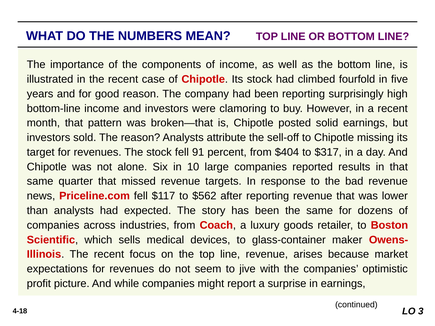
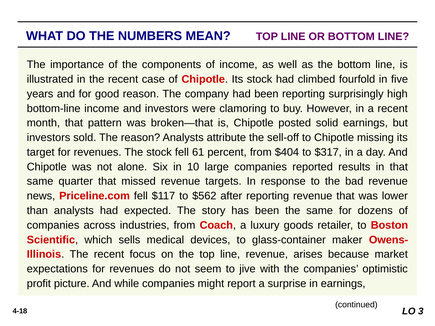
91: 91 -> 61 (198, 152)
